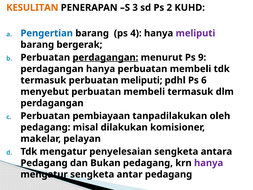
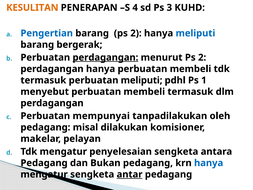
3: 3 -> 4 (135, 8)
2: 2 -> 3 (169, 8)
barang ps 4: 4 -> 2 (136, 33)
meliputi colour: purple -> blue (195, 33)
menurut Ps 9: 9 -> 2 (202, 57)
6: 6 -> 1 (204, 80)
pembiayaan: pembiayaan -> mempunyai (101, 116)
hanya colour: purple -> blue (209, 163)
antar underline: none -> present (130, 174)
